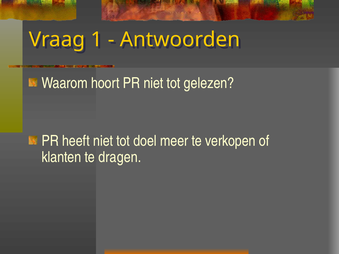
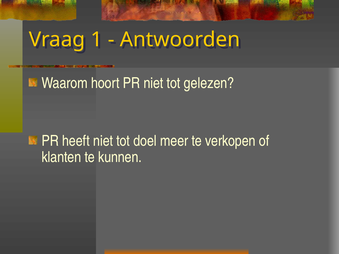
dragen: dragen -> kunnen (120, 157)
